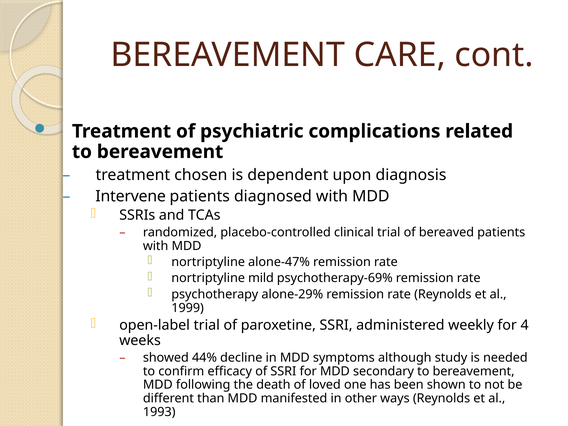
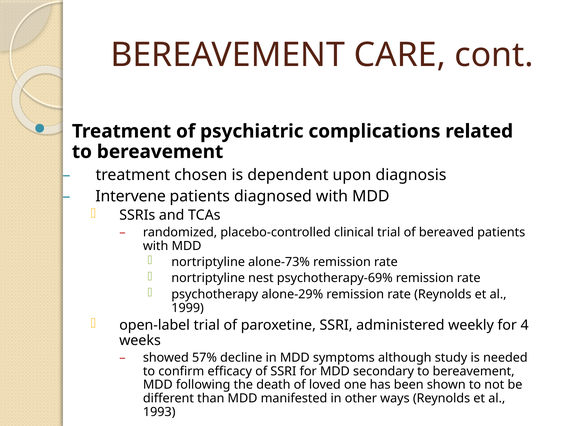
alone-47%: alone-47% -> alone-73% (279, 262)
mild: mild -> nest (261, 278)
44%: 44% -> 57% (204, 358)
